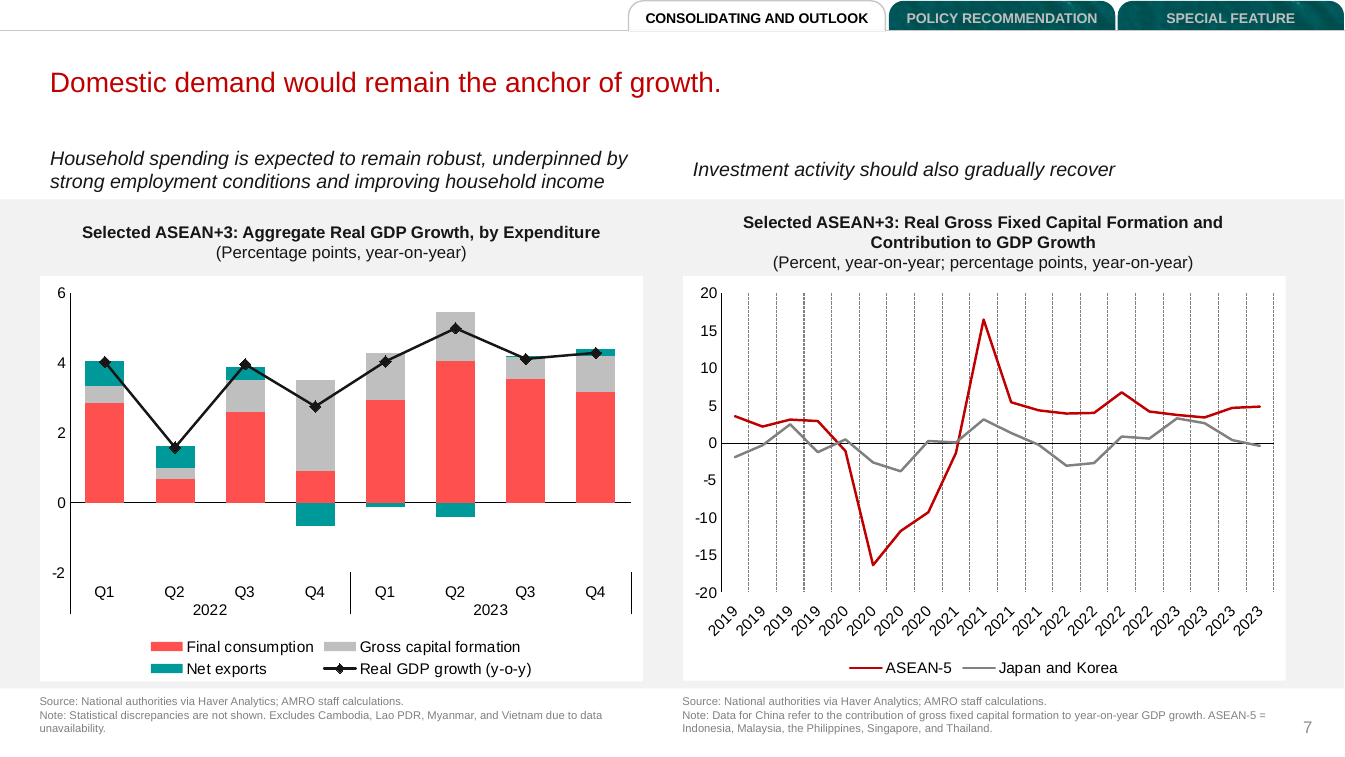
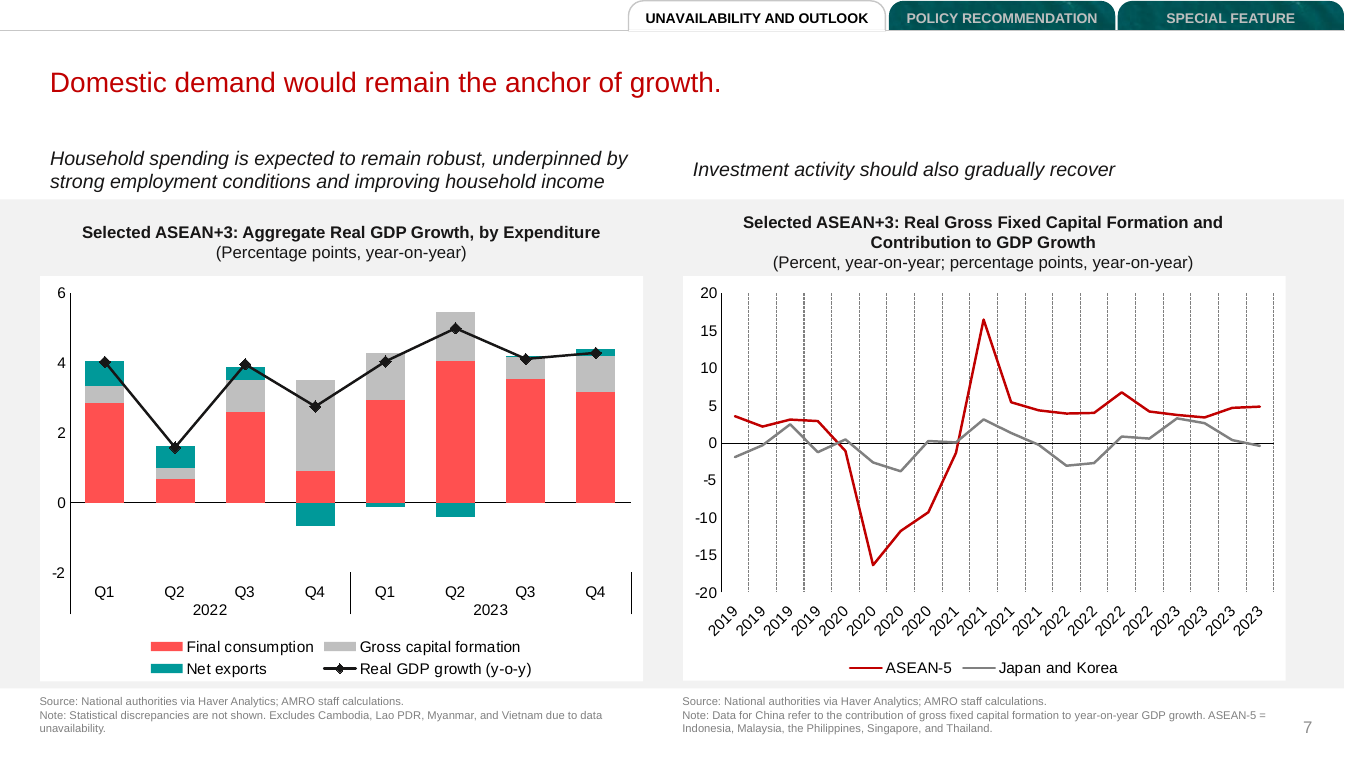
CONSOLIDATING: CONSOLIDATING -> UNAVAILABILITY (703, 19)
